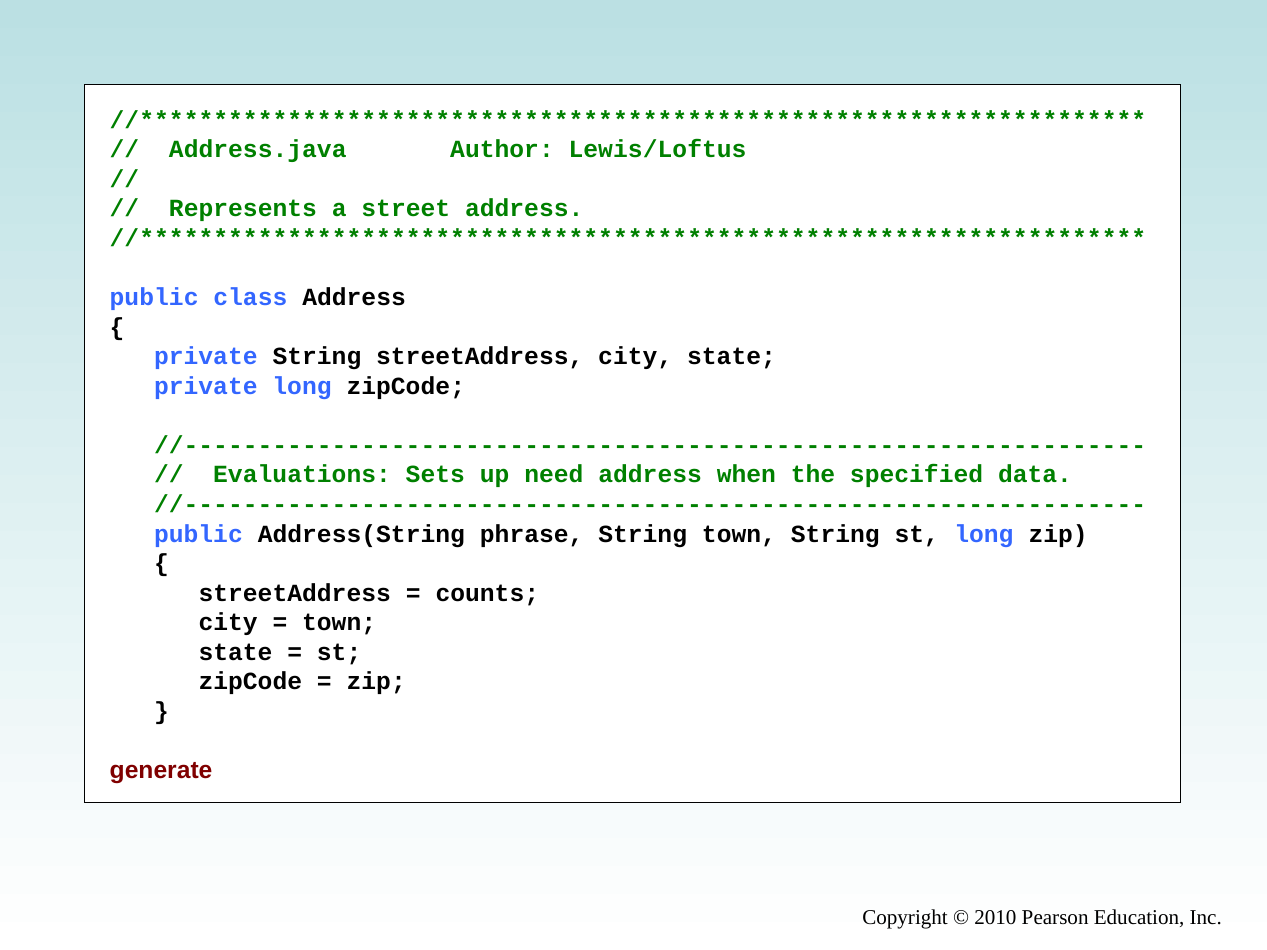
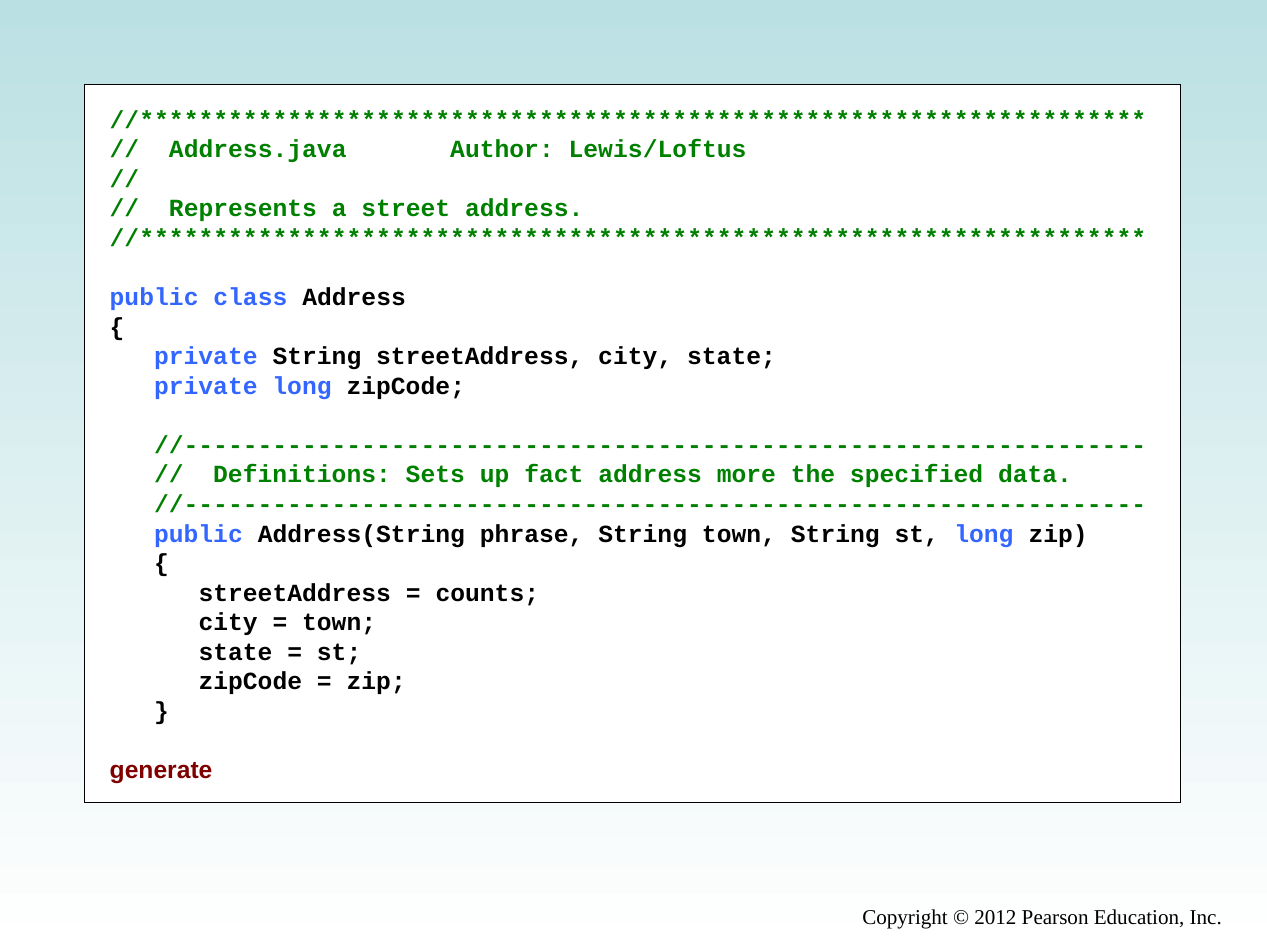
Evaluations: Evaluations -> Definitions (302, 475)
need: need -> fact (554, 475)
when: when -> more (746, 475)
2010: 2010 -> 2012 (995, 918)
